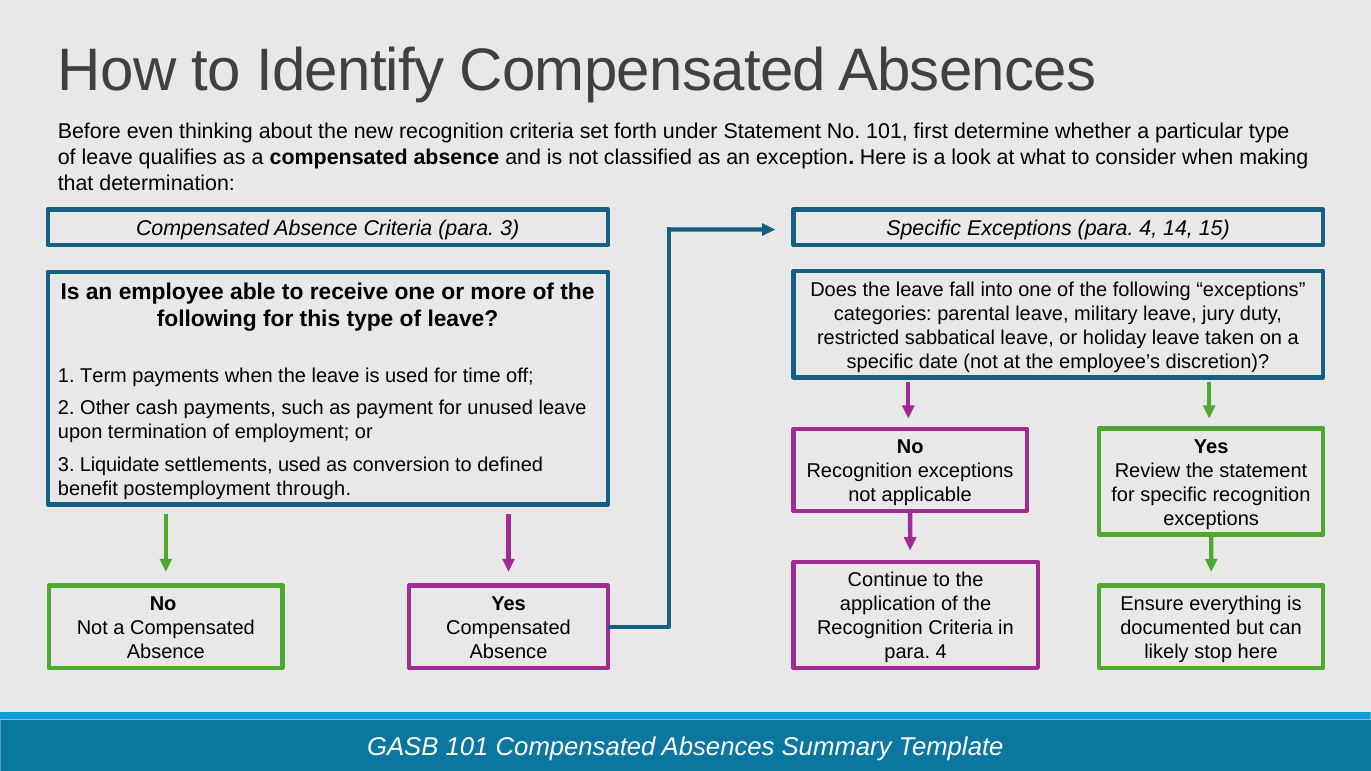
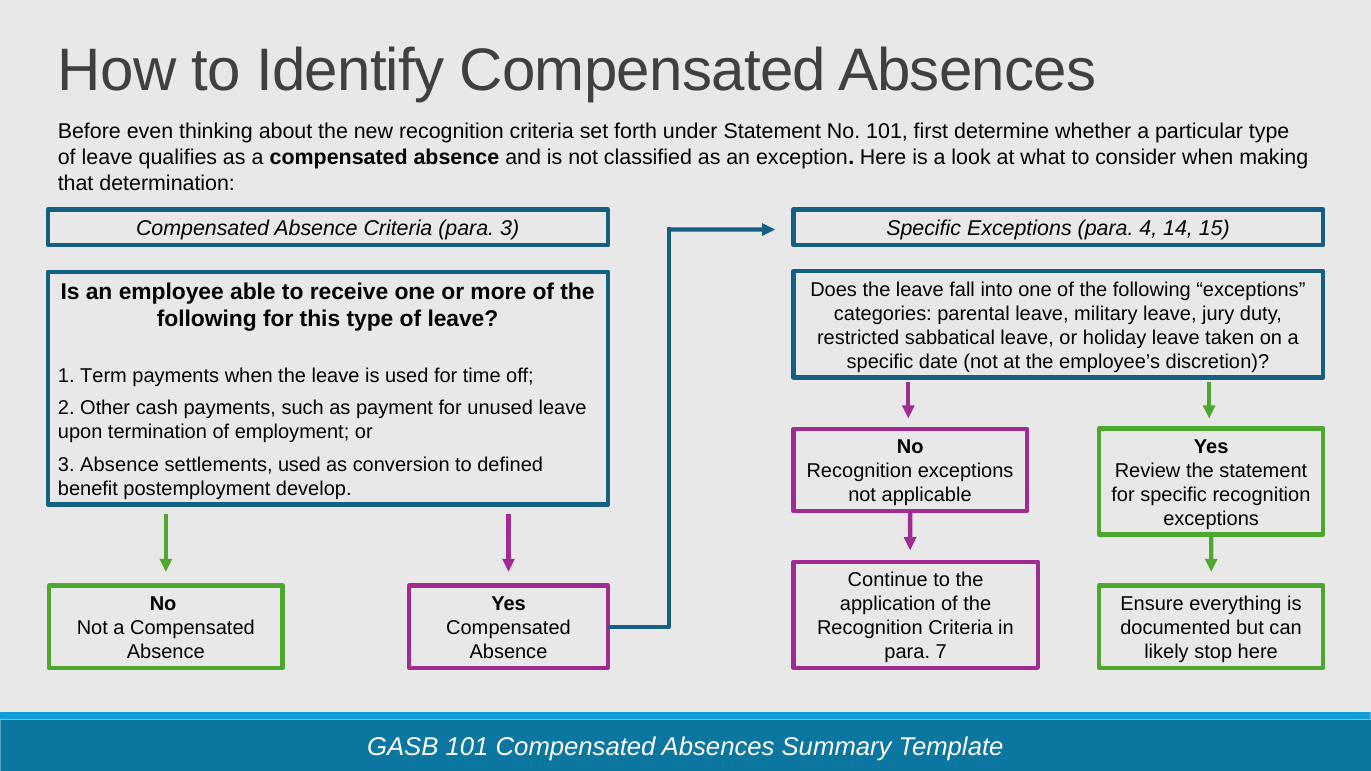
3 Liquidate: Liquidate -> Absence (120, 465)
through: through -> develop (314, 489)
4: 4 -> 7 (941, 652)
